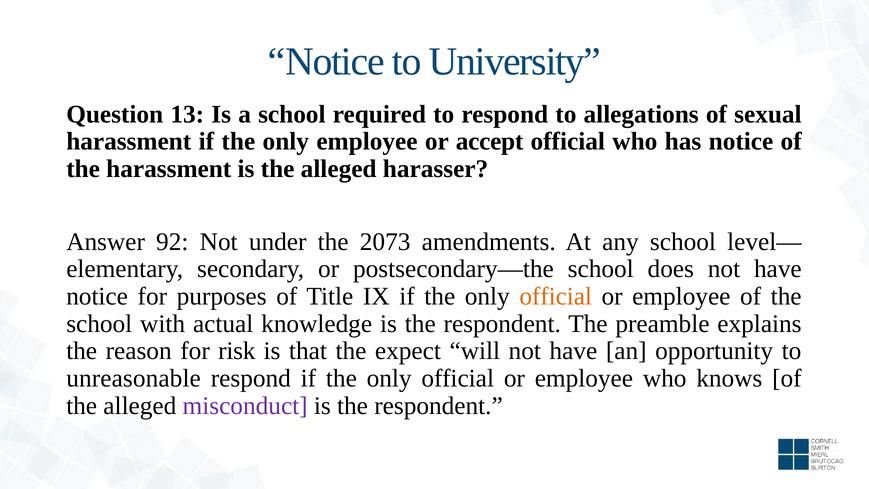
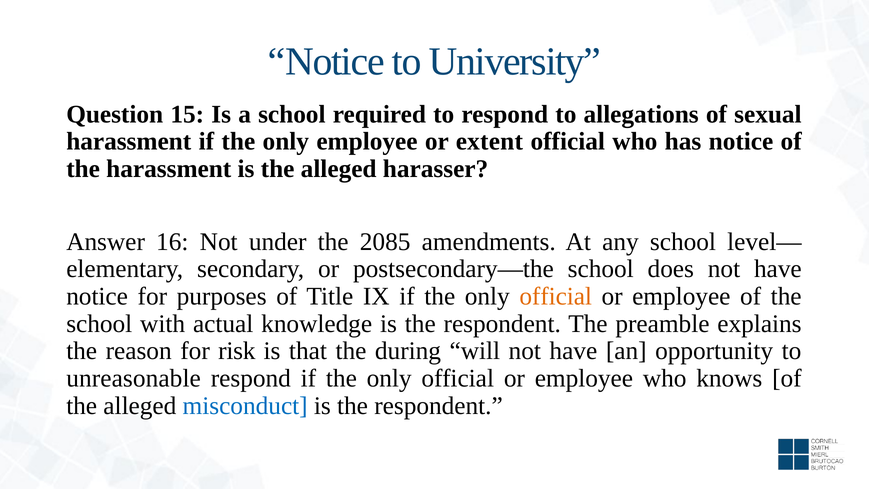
13: 13 -> 15 (187, 114)
accept: accept -> extent (489, 142)
92: 92 -> 16 (172, 242)
2073: 2073 -> 2085 (385, 242)
expect: expect -> during (408, 351)
misconduct colour: purple -> blue (245, 406)
